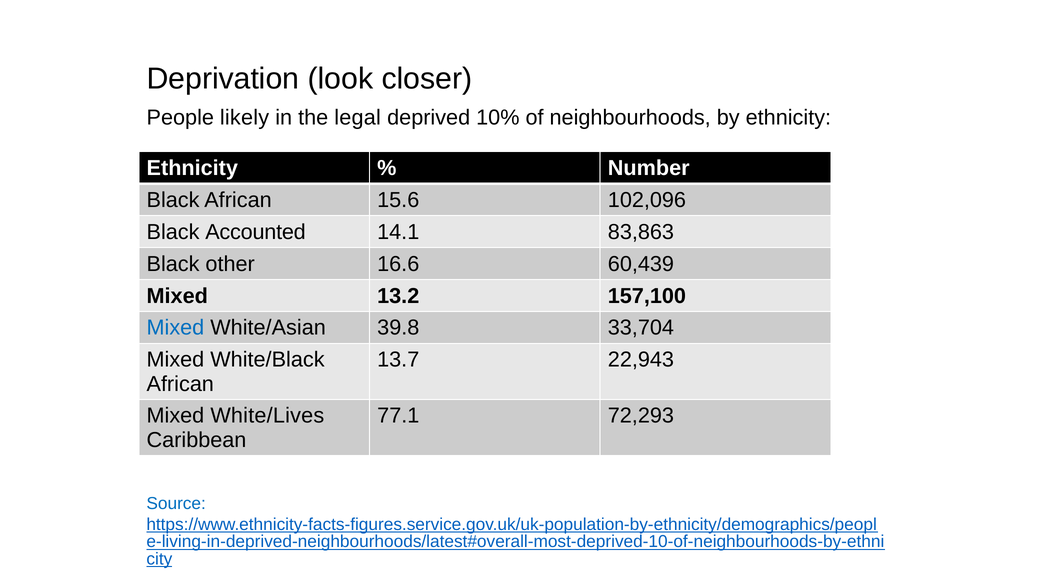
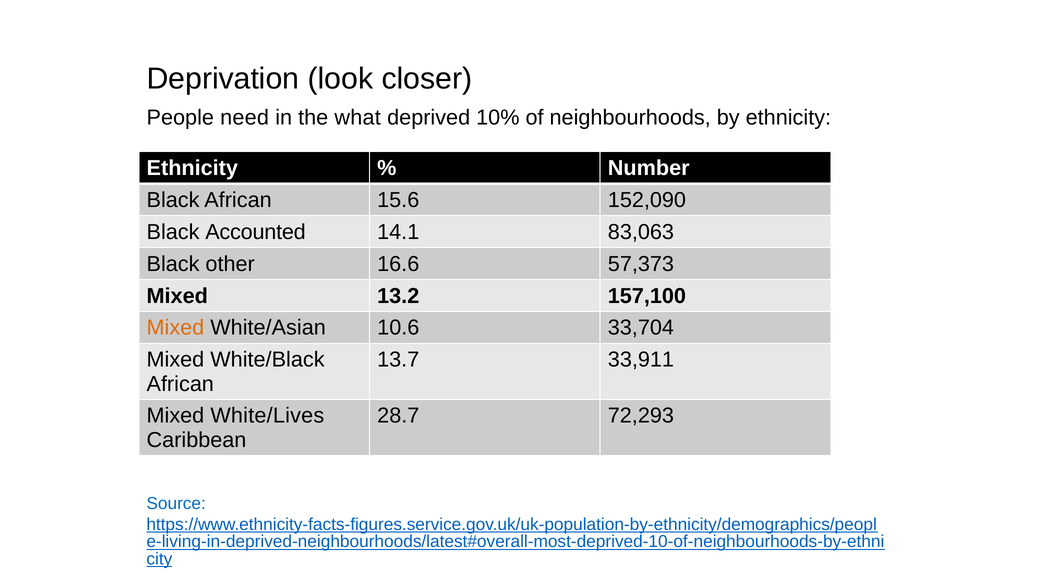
likely: likely -> need (245, 118)
legal: legal -> what (358, 118)
102,096: 102,096 -> 152,090 (647, 200)
83,863: 83,863 -> 83,063 (641, 232)
60,439: 60,439 -> 57,373 (641, 264)
Mixed colour: blue -> orange (175, 328)
39.8: 39.8 -> 10.6 (398, 328)
22,943: 22,943 -> 33,911 (641, 360)
77.1: 77.1 -> 28.7 (398, 416)
